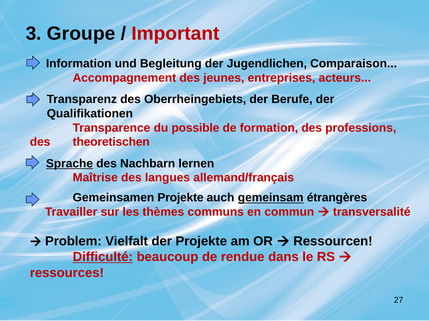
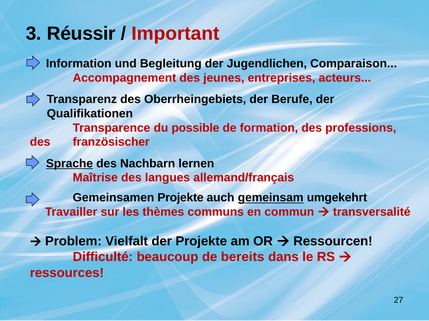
Groupe: Groupe -> Réussir (81, 34)
theoretischen: theoretischen -> französischer (111, 142)
étrangères: étrangères -> umgekehrt (337, 198)
Difficulté underline: present -> none (103, 258)
rendue: rendue -> bereits (243, 258)
